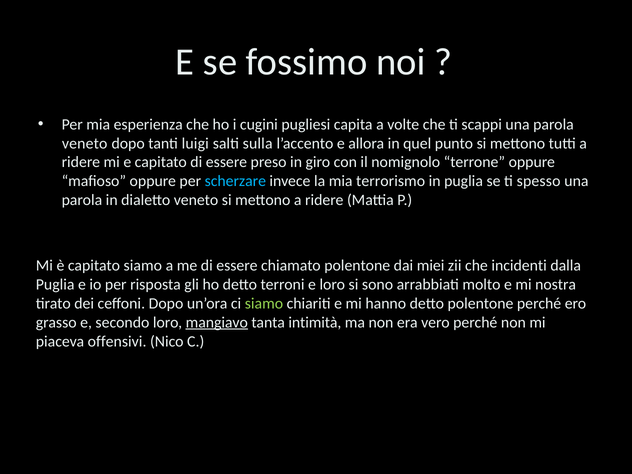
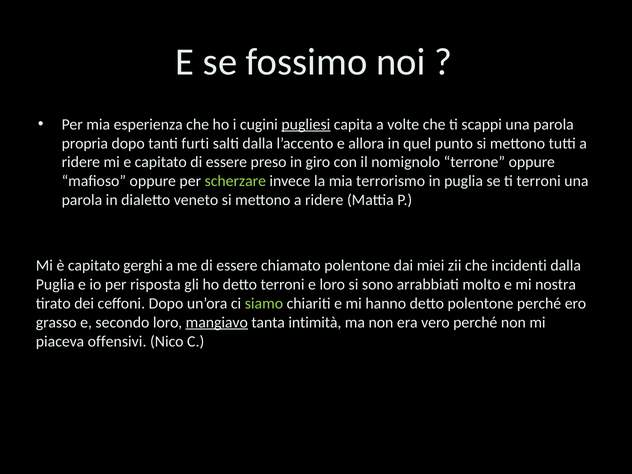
pugliesi underline: none -> present (306, 124)
veneto: veneto -> propria (85, 143)
luigi: luigi -> furti (195, 143)
salti sulla: sulla -> dalla (258, 143)
scherzare colour: light blue -> light green (235, 181)
ti spesso: spesso -> terroni (539, 181)
capitato siamo: siamo -> gerghi (143, 265)
